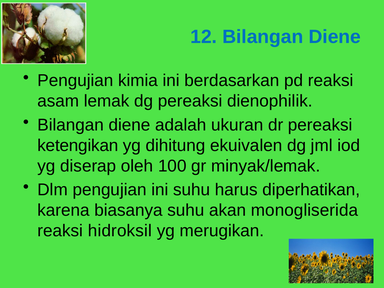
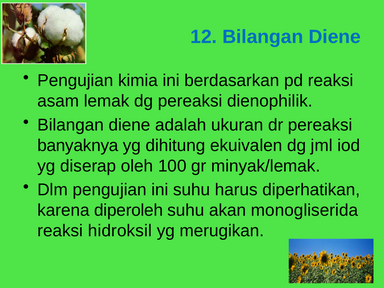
ketengikan: ketengikan -> banyaknya (78, 145)
biasanya: biasanya -> diperoleh (129, 210)
